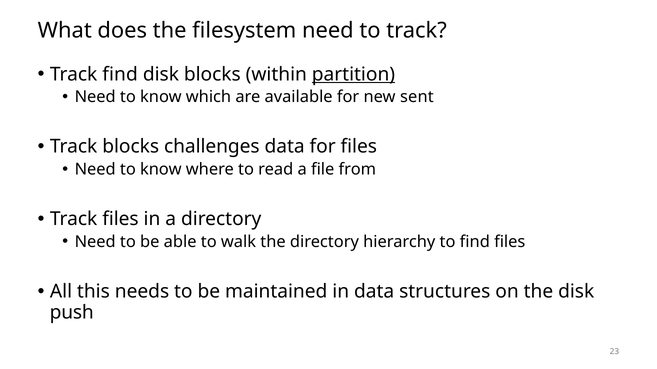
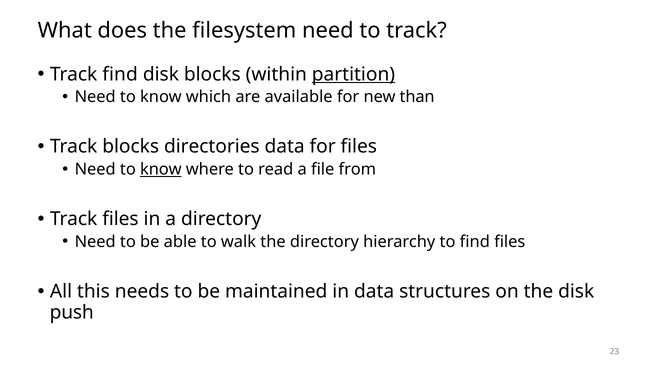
sent: sent -> than (417, 97)
challenges: challenges -> directories (212, 147)
know underline: none -> present (161, 170)
